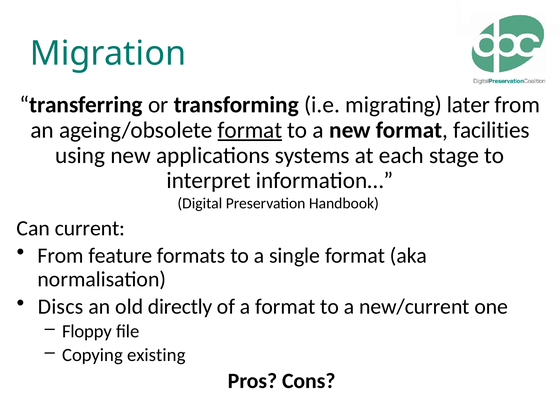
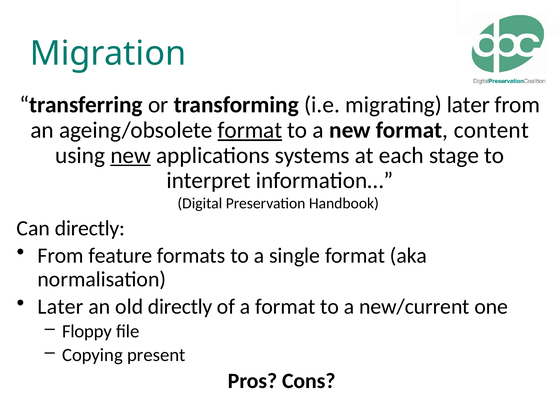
facilities: facilities -> content (491, 130)
new underline: none -> present (131, 155)
Can current: current -> directly (90, 228)
Discs: Discs -> Later (61, 307)
existing: existing -> present (156, 355)
